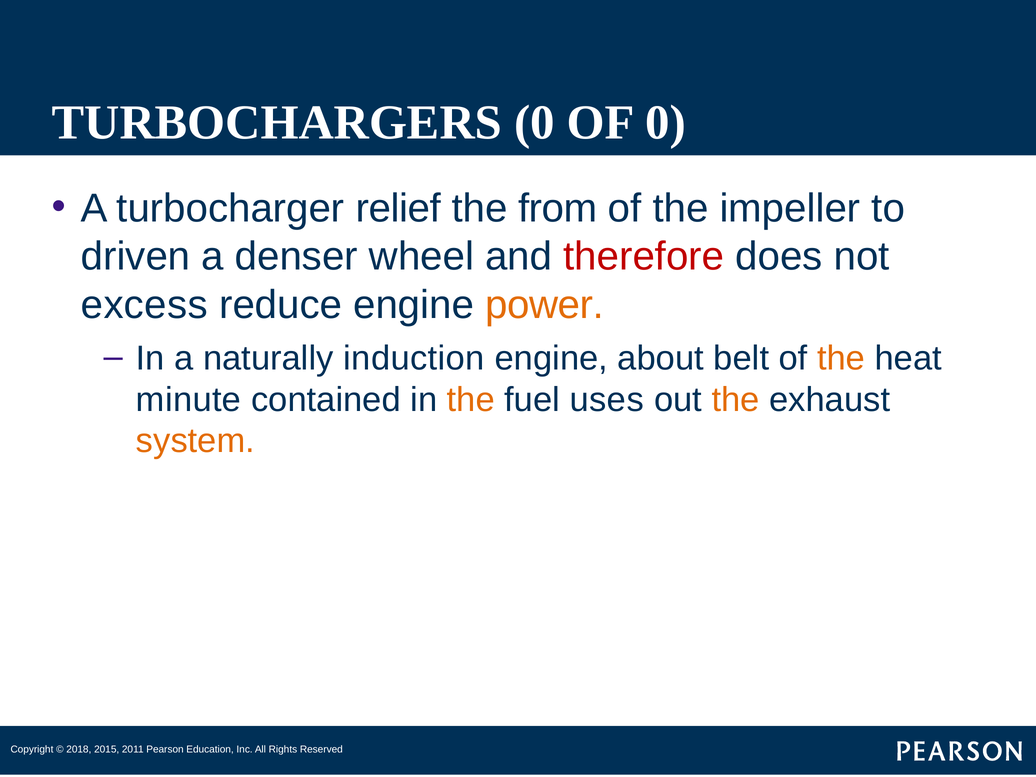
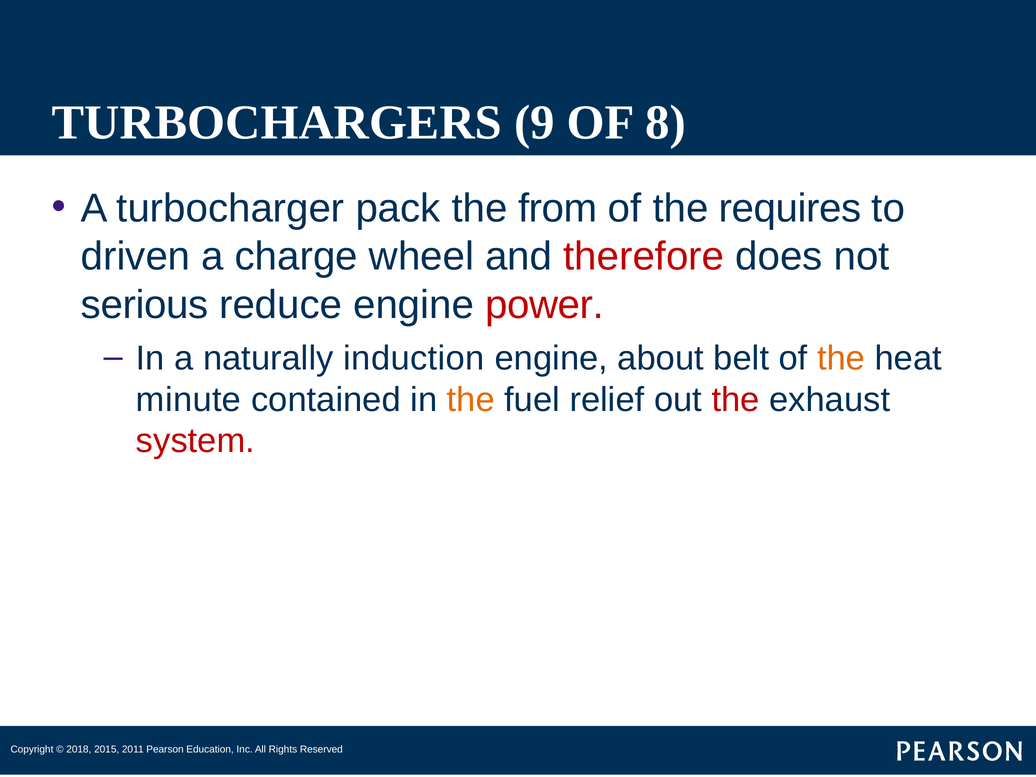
TURBOCHARGERS 0: 0 -> 9 (535, 123)
OF 0: 0 -> 8 (666, 123)
relief: relief -> pack (398, 208)
impeller: impeller -> requires (790, 208)
denser: denser -> charge (296, 257)
excess: excess -> serious (145, 305)
power colour: orange -> red (545, 305)
uses: uses -> relief (607, 400)
the colour: orange -> red (736, 400)
system colour: orange -> red (195, 441)
